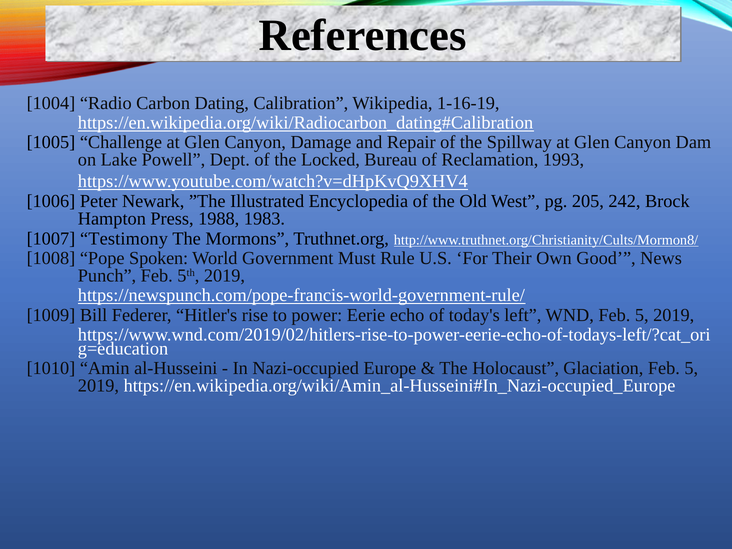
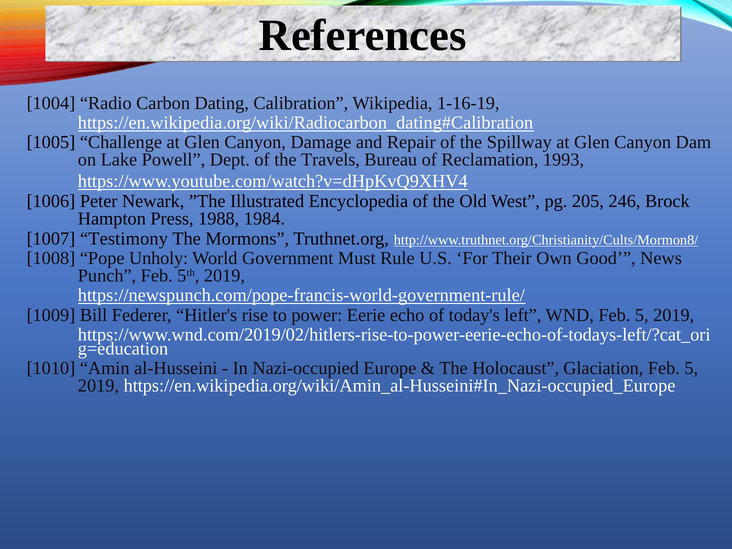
Locked: Locked -> Travels (330, 160)
242: 242 -> 246 (624, 201)
1983: 1983 -> 1984 (264, 219)
Spoken: Spoken -> Unholy (159, 258)
